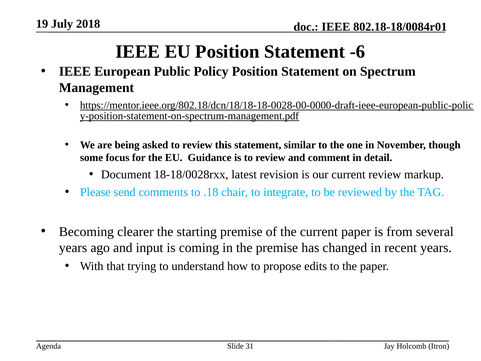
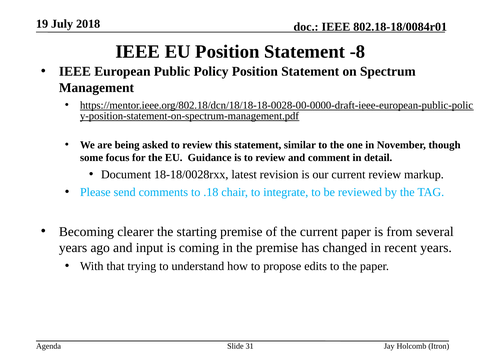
-6: -6 -> -8 (358, 52)
